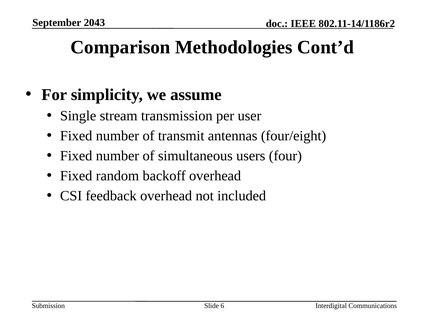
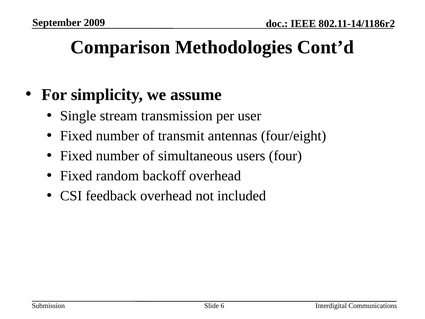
2043: 2043 -> 2009 (94, 23)
